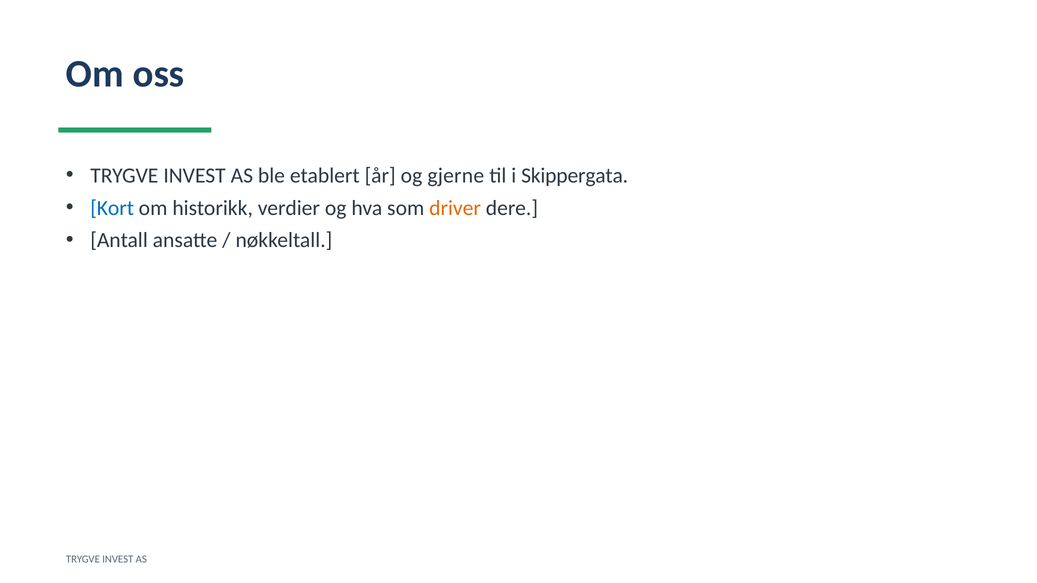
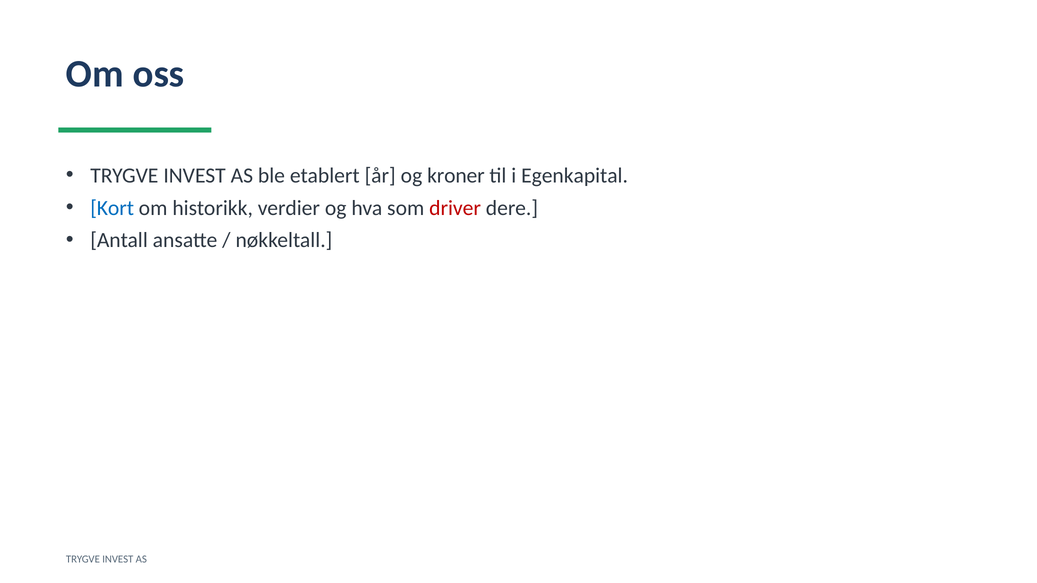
gjerne: gjerne -> kroner (456, 176)
Skippergata: Skippergata -> Egenkapital (575, 176)
driver colour: orange -> red (455, 208)
